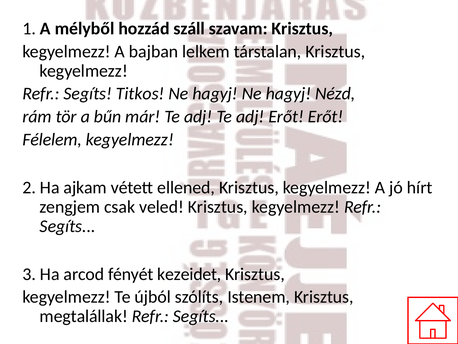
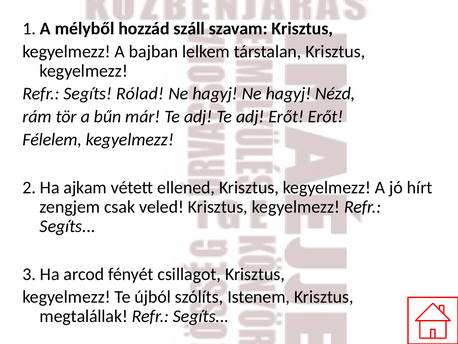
Titkos: Titkos -> Rólad (140, 94)
kezeidet: kezeidet -> csillagot (189, 274)
